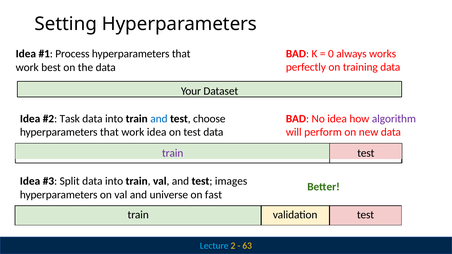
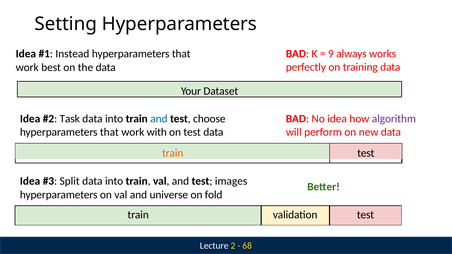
0: 0 -> 9 (331, 54)
Process: Process -> Instead (72, 54)
work idea: idea -> with (157, 132)
train colour: purple -> orange (173, 153)
fast: fast -> fold (214, 195)
Lecture colour: light blue -> white (214, 246)
63: 63 -> 68 (247, 246)
